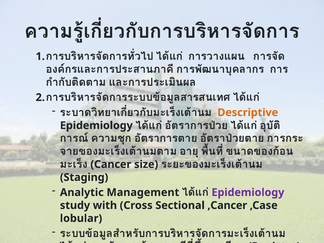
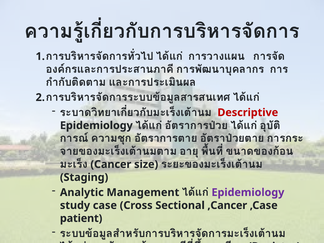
Descriptive colour: orange -> red (248, 113)
with: with -> case (105, 205)
lobular: lobular -> patient (81, 218)
